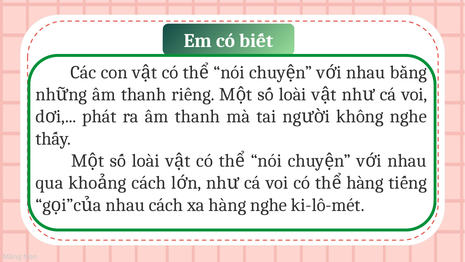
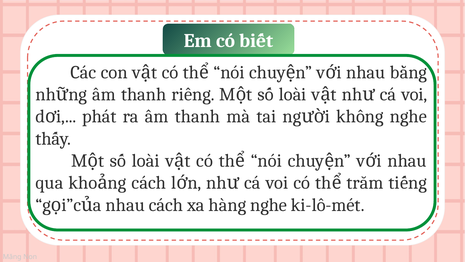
hàng: hàng -> trăm (365, 183)
